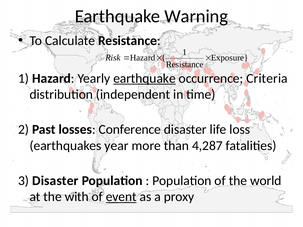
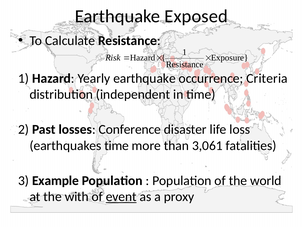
Warning: Warning -> Exposed (196, 16)
earthquake underline: present -> none (144, 78)
earthquakes year: year -> time (117, 146)
4,287: 4,287 -> 3,061 (207, 146)
3 Disaster: Disaster -> Example (55, 181)
